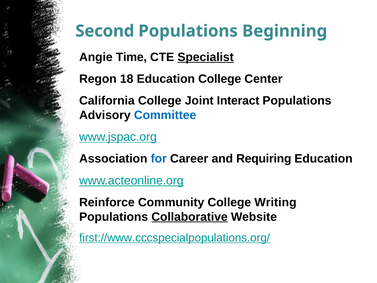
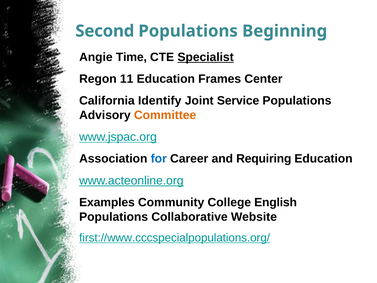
18: 18 -> 11 (127, 79)
Education College: College -> Frames (220, 79)
California College: College -> Identify (160, 101)
Interact: Interact -> Service (238, 101)
Committee colour: blue -> orange (165, 115)
Reinforce: Reinforce -> Examples (107, 202)
Writing: Writing -> English (276, 202)
Collaborative underline: present -> none (190, 217)
